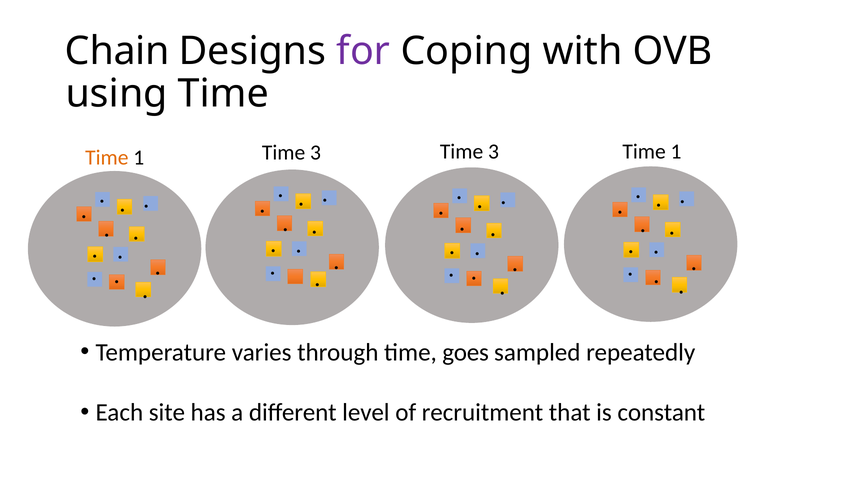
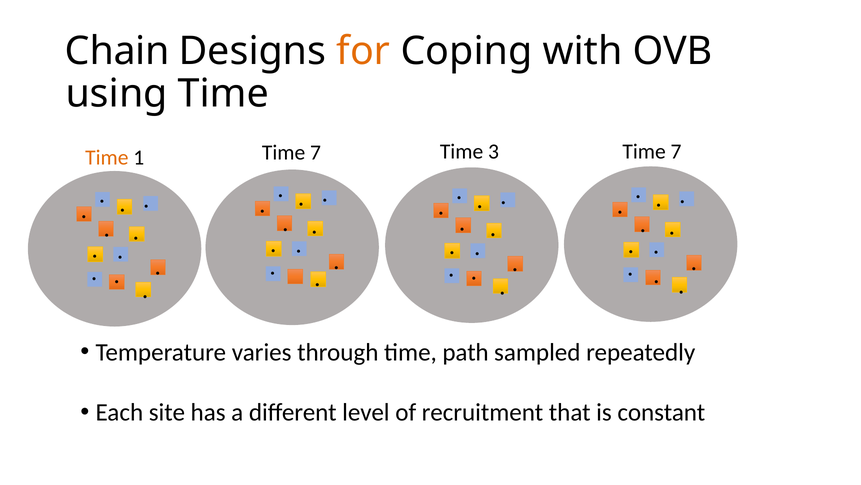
for colour: purple -> orange (363, 51)
1 Time 3: 3 -> 7 (315, 152)
3 Time 1: 1 -> 7 (676, 152)
goes: goes -> path (466, 352)
